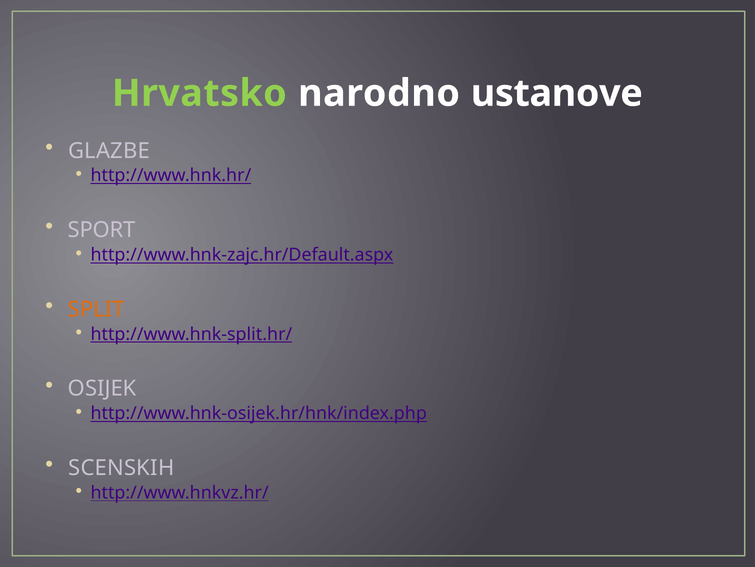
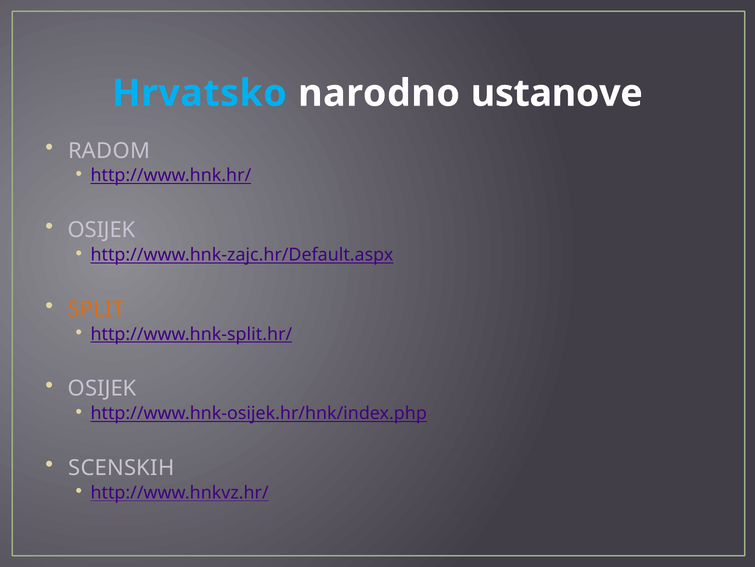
Hrvatsko colour: light green -> light blue (199, 93)
GLAZBE: GLAZBE -> RADOM (109, 151)
SPORT: SPORT -> OSIJEK (102, 230)
